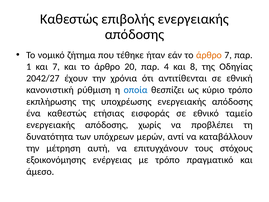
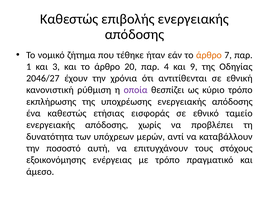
και 7: 7 -> 3 (56, 67)
8: 8 -> 9 (194, 67)
2042/27: 2042/27 -> 2046/27 (43, 78)
οποία colour: blue -> purple (136, 90)
μέτρηση: μέτρηση -> ποσοστό (64, 148)
